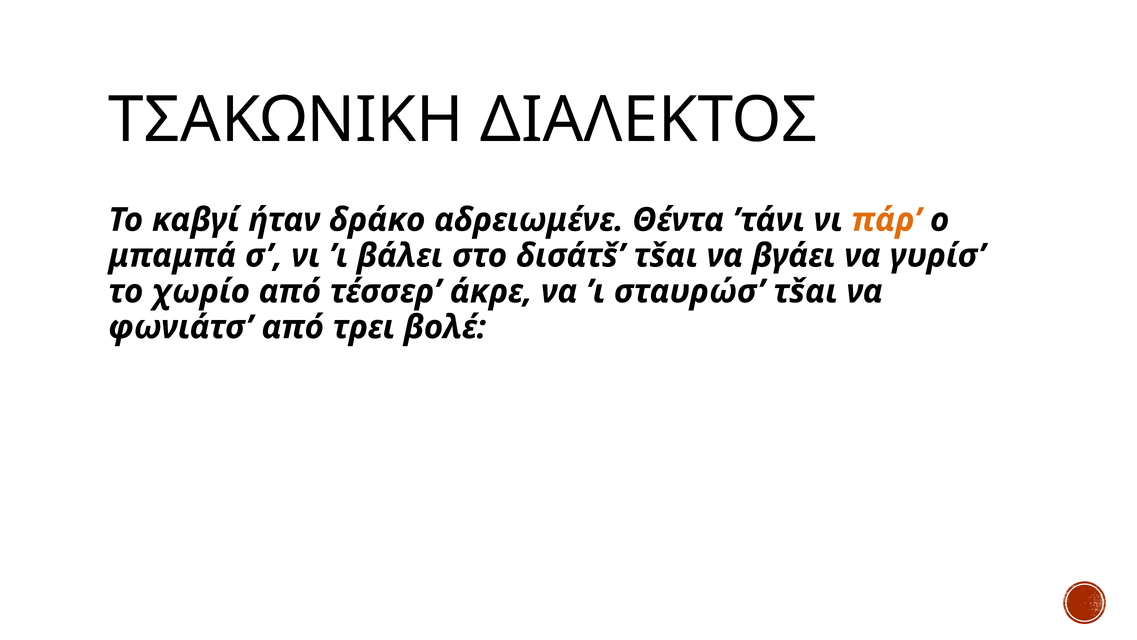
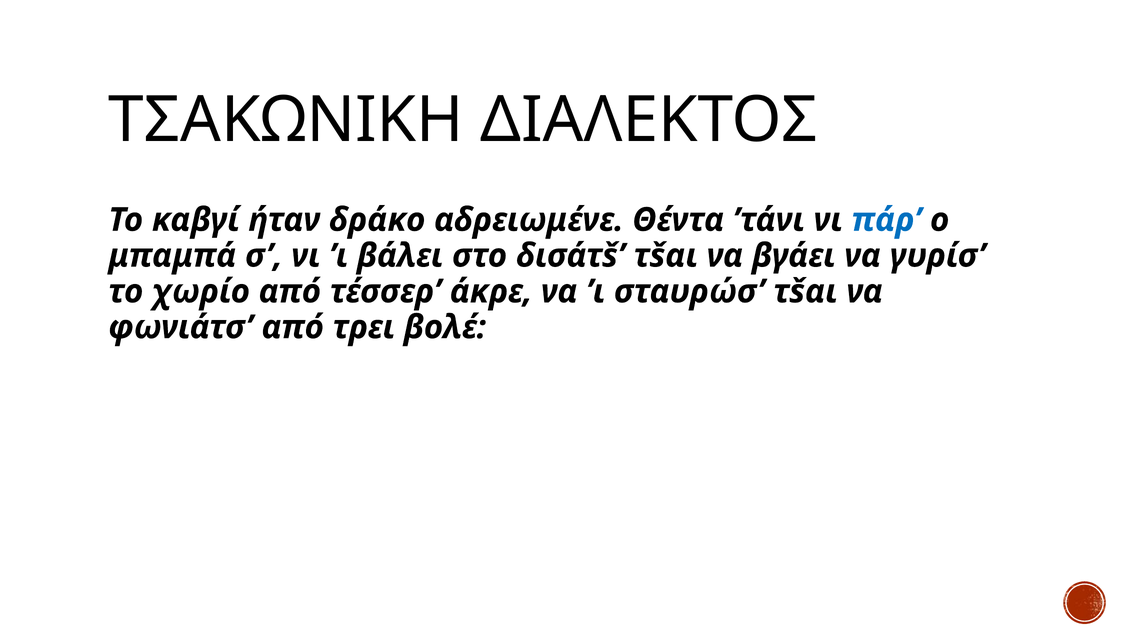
πάρ colour: orange -> blue (887, 220)
